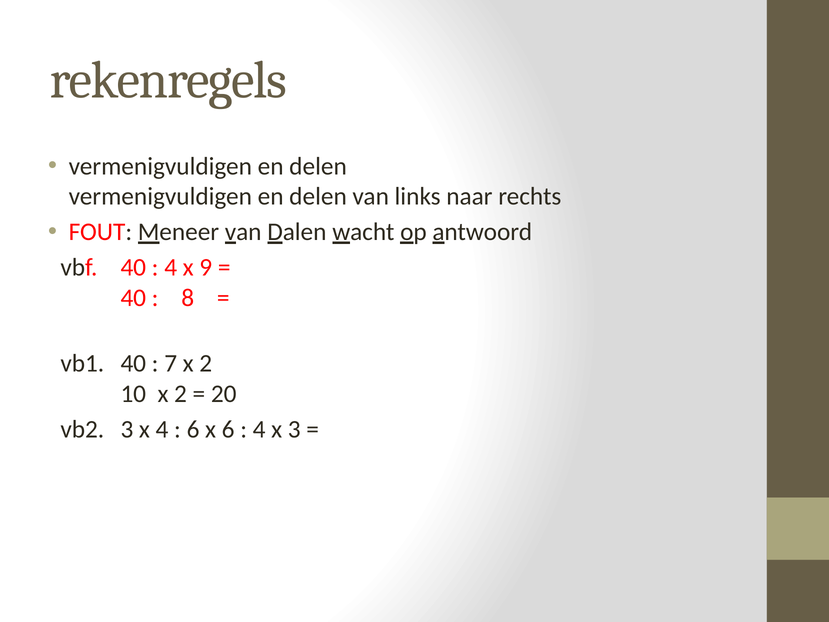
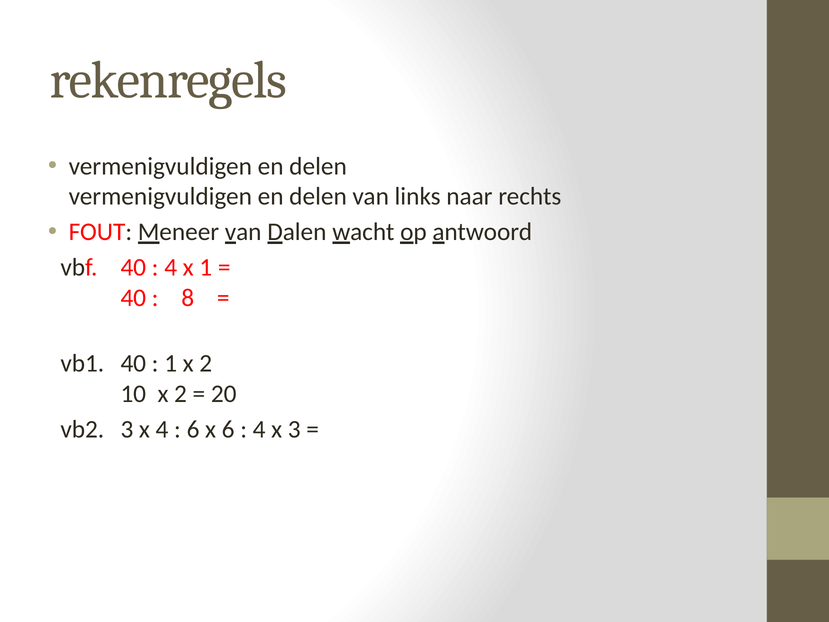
x 9: 9 -> 1 (206, 267)
7: 7 -> 1 (171, 363)
